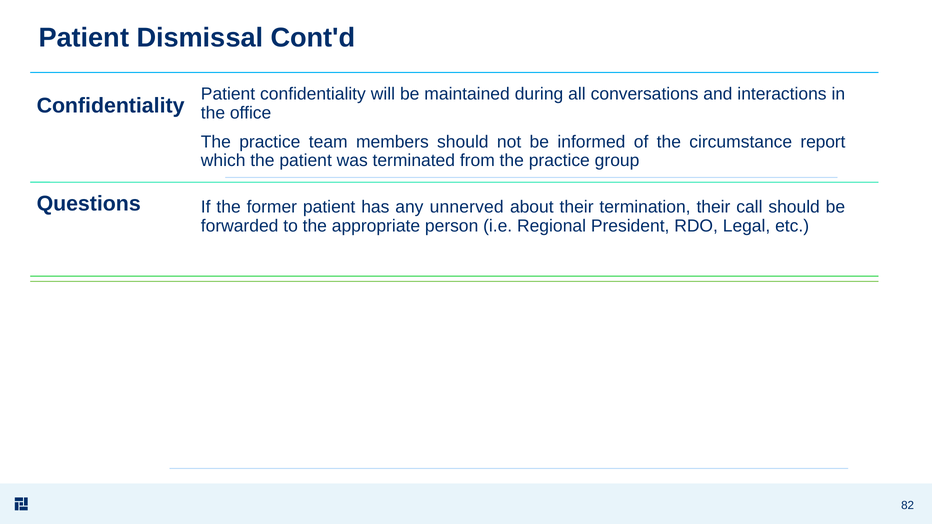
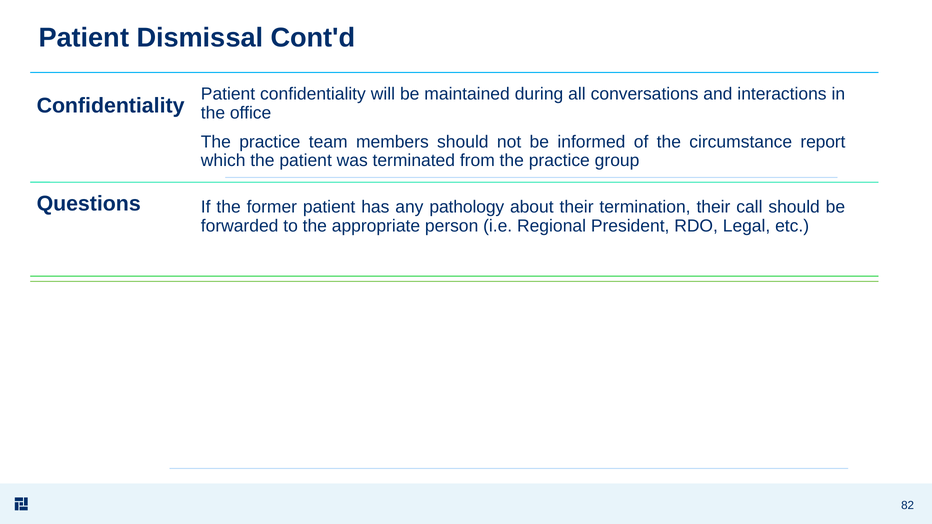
unnerved: unnerved -> pathology (467, 207)
